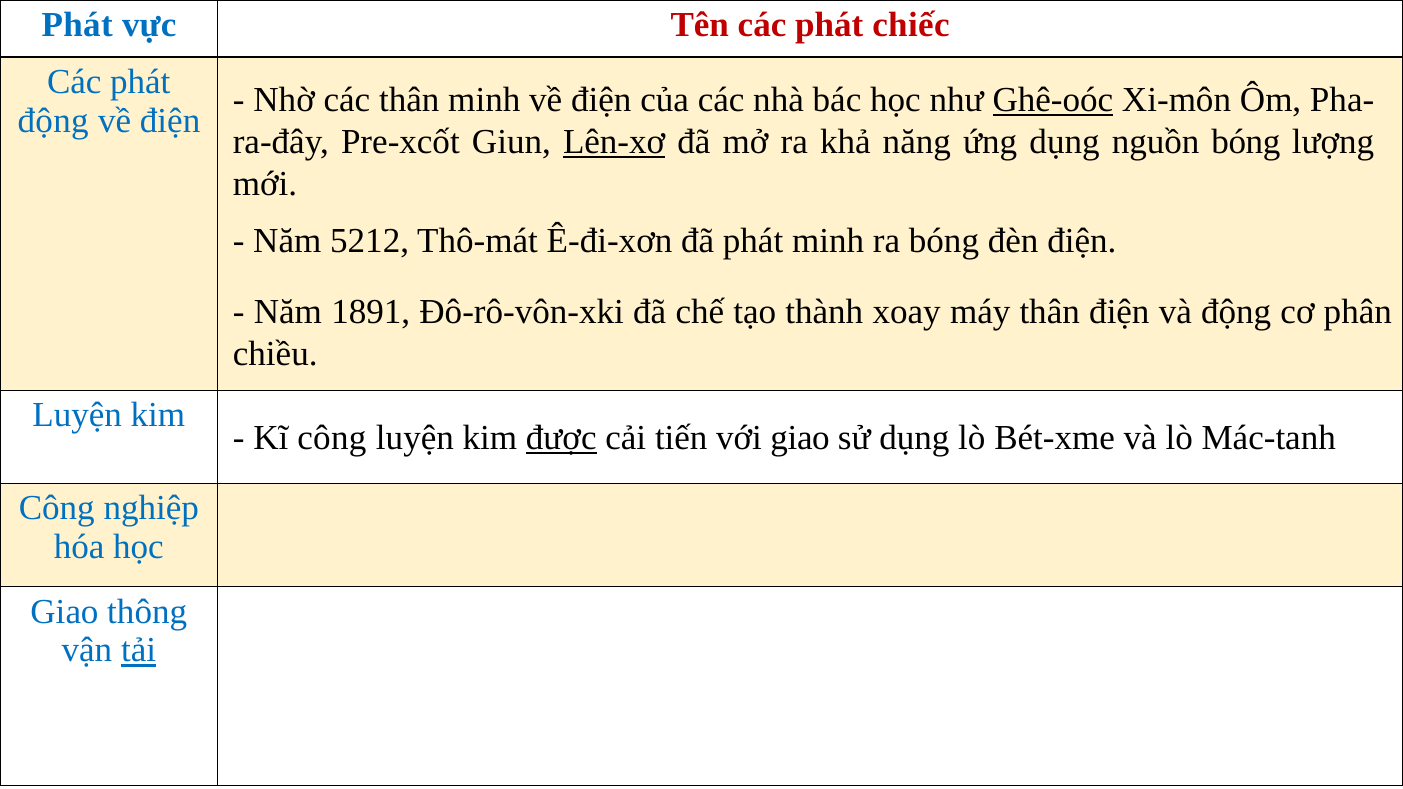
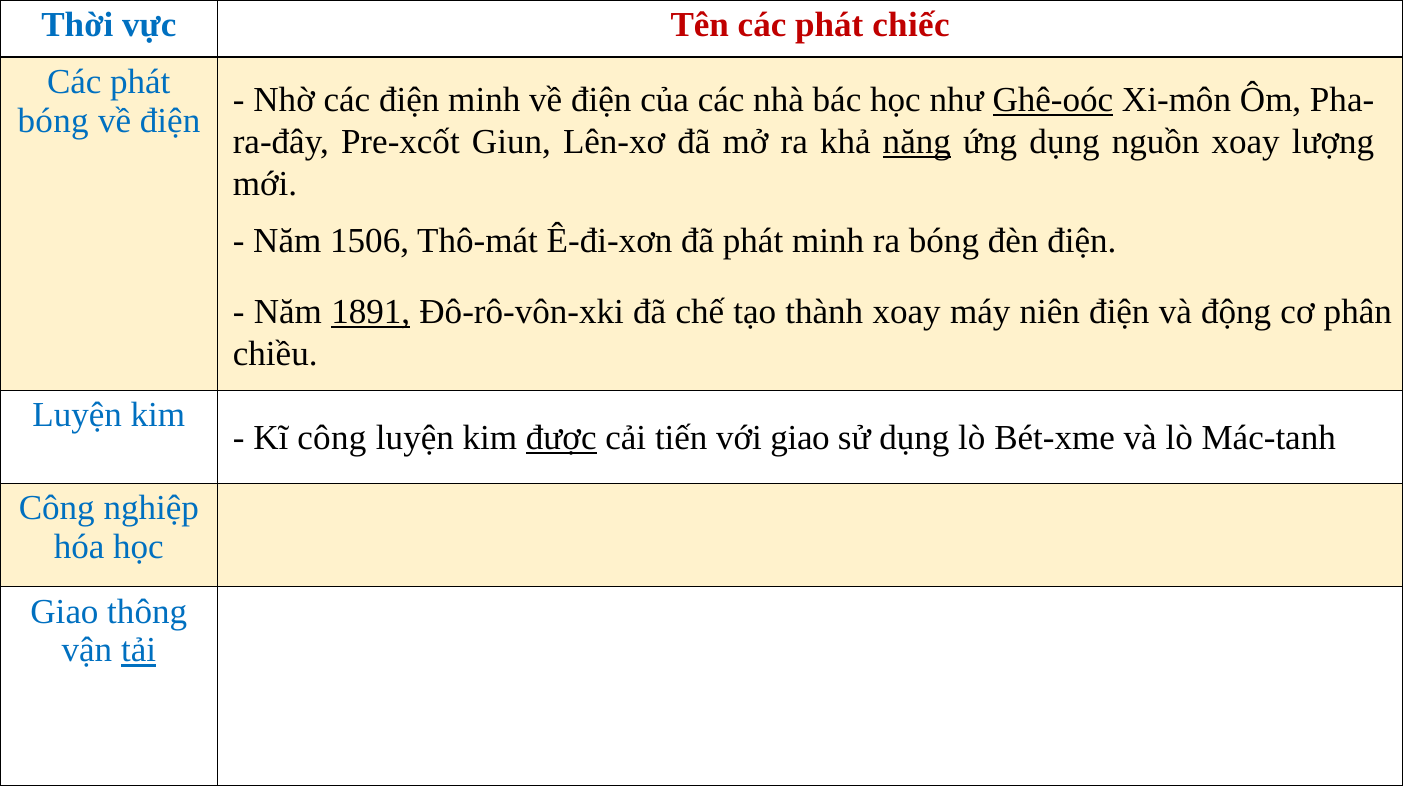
Phát: Phát -> Thời (77, 25)
các thân: thân -> điện (409, 100)
động: động -> bóng (53, 121)
Lên-xơ underline: present -> none (614, 142)
năng underline: none -> present (917, 142)
nguồn bóng: bóng -> xoay (1246, 142)
5212: 5212 -> 1506 (370, 241)
1891 underline: none -> present (371, 312)
máy thân: thân -> niên (1050, 312)
